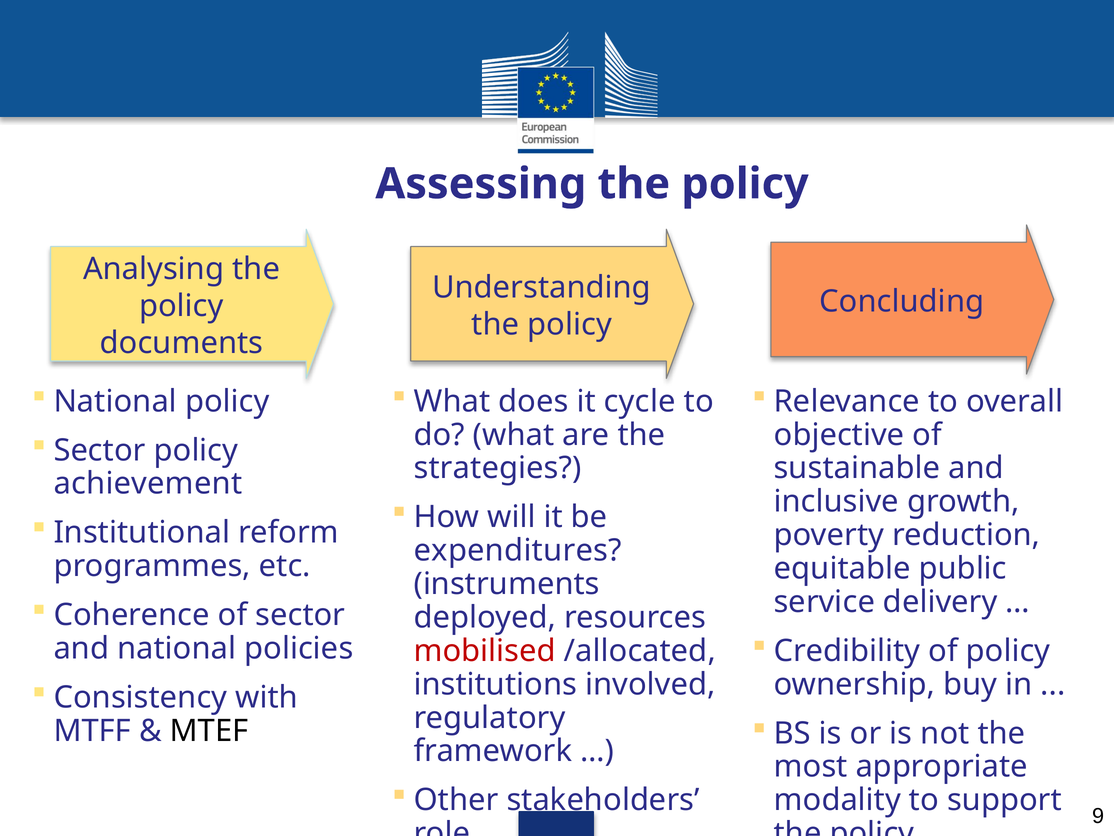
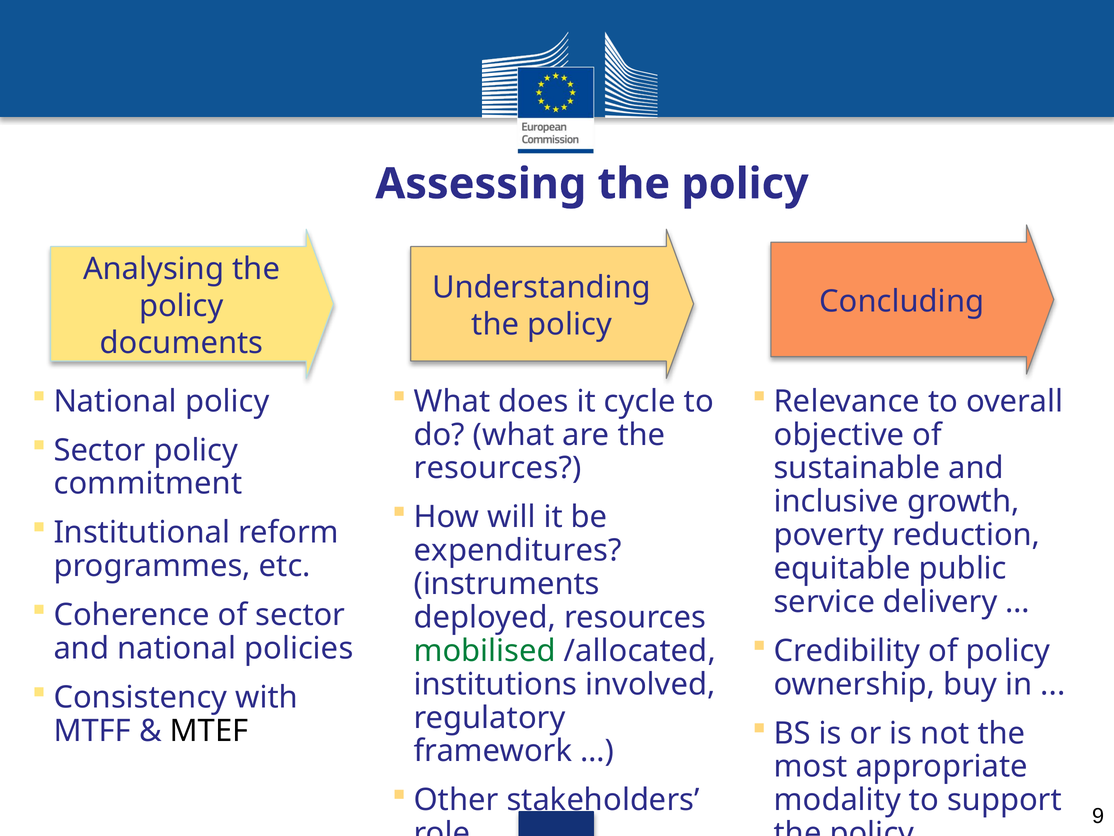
strategies: strategies -> resources (498, 468)
achievement: achievement -> commitment (148, 483)
mobilised colour: red -> green (485, 651)
